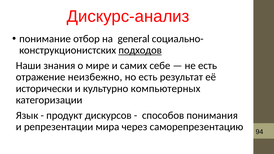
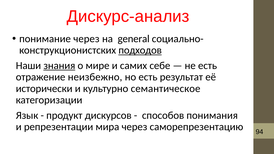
понимание отбор: отбор -> через (86, 39)
знания underline: none -> present (59, 66)
компьютерных: компьютерных -> семантическое (166, 89)
